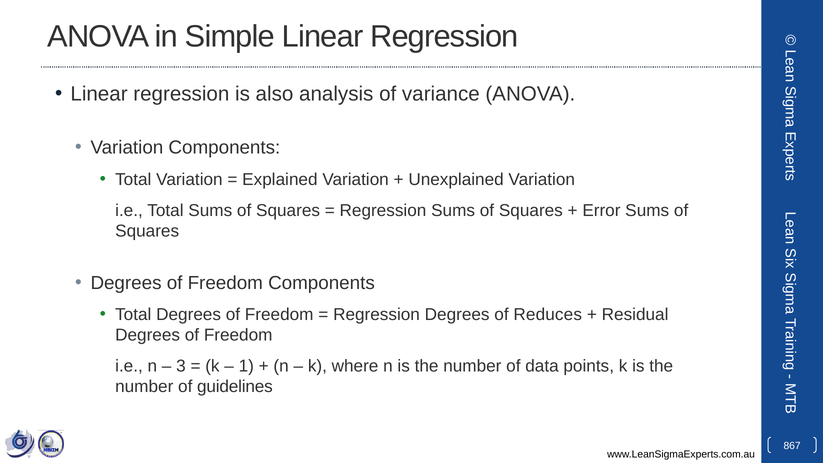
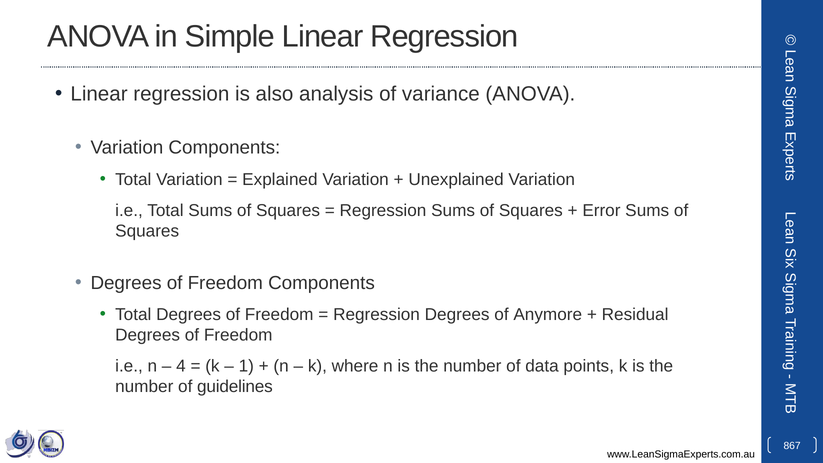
Reduces: Reduces -> Anymore (548, 315)
3: 3 -> 4 (181, 366)
